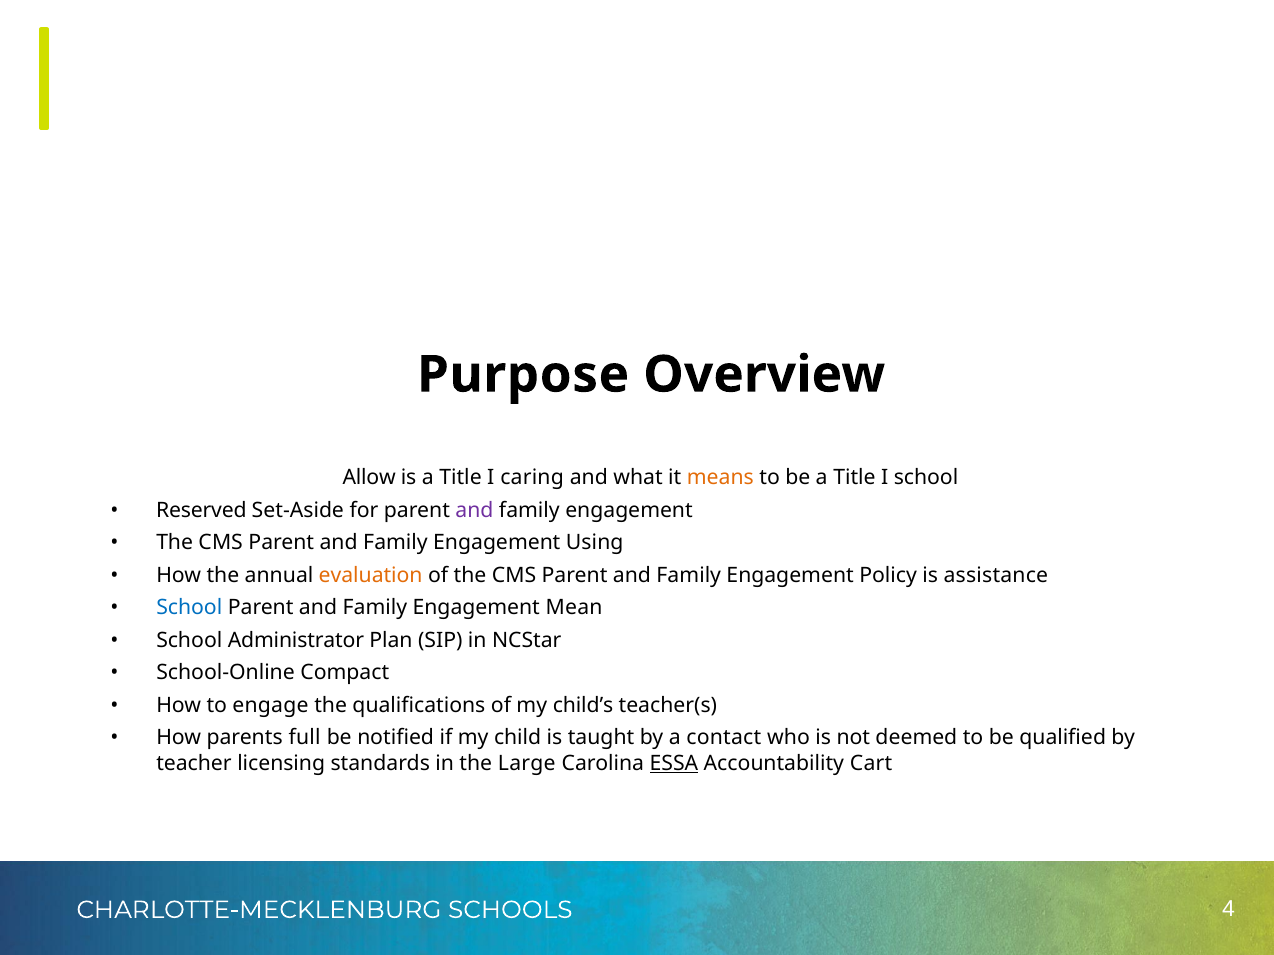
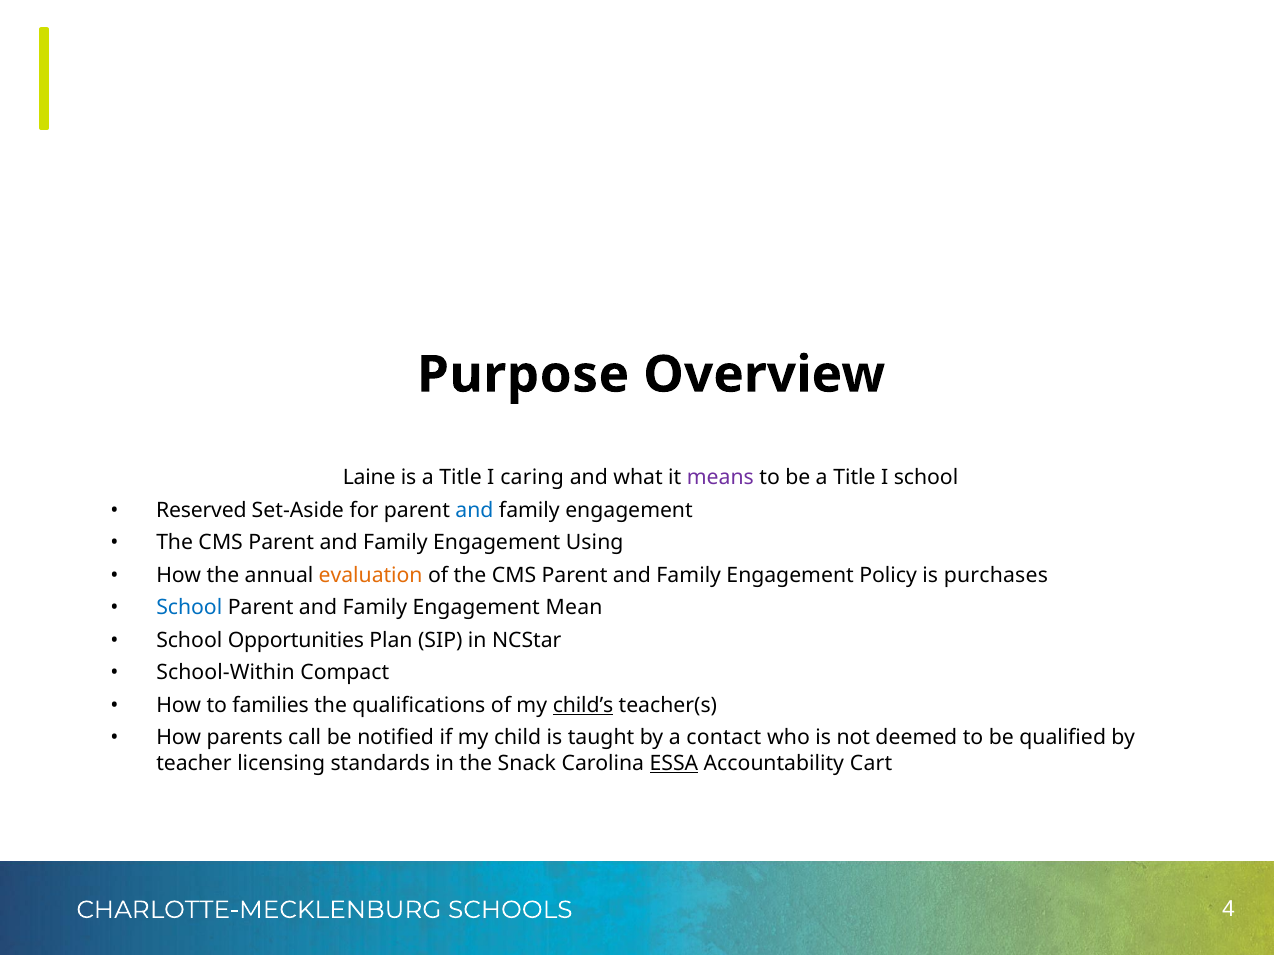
Allow: Allow -> Laine (369, 478)
means colour: orange -> purple (720, 478)
and colour: purple -> blue (474, 510)
assistance: assistance -> purchases (996, 576)
Administrator: Administrator -> Opportunities (296, 641)
School-Online: School-Online -> School-Within (225, 673)
engage: engage -> families (271, 706)
child’s underline: none -> present (583, 706)
full: full -> call (305, 738)
Large: Large -> Snack (527, 764)
